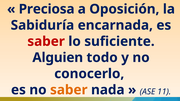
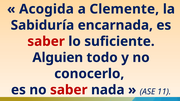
Preciosa: Preciosa -> Acogida (46, 9)
Oposición: Oposición -> Clemente (124, 9)
saber colour: orange -> red (69, 90)
